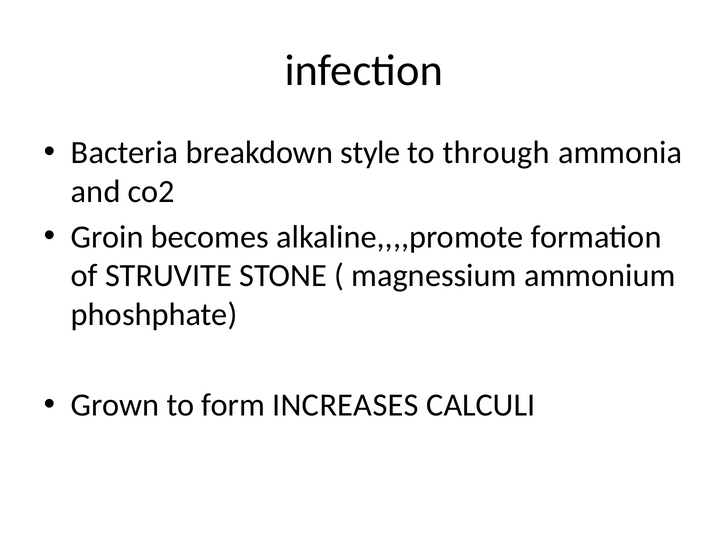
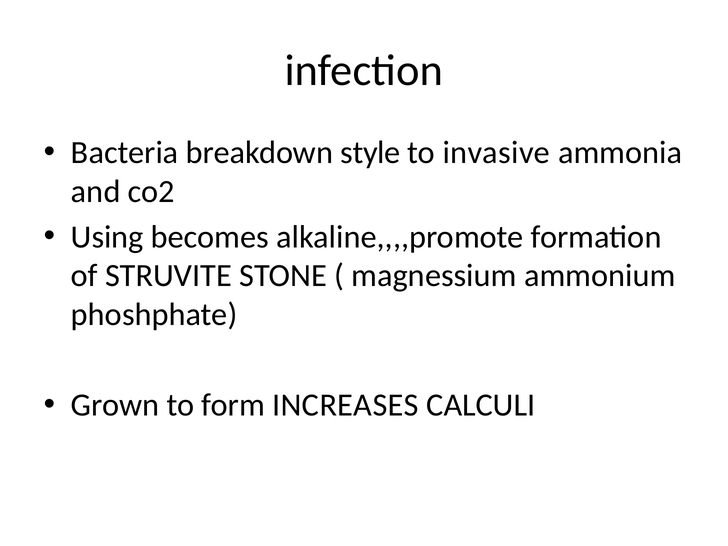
through: through -> invasive (496, 153)
Groin: Groin -> Using (107, 237)
